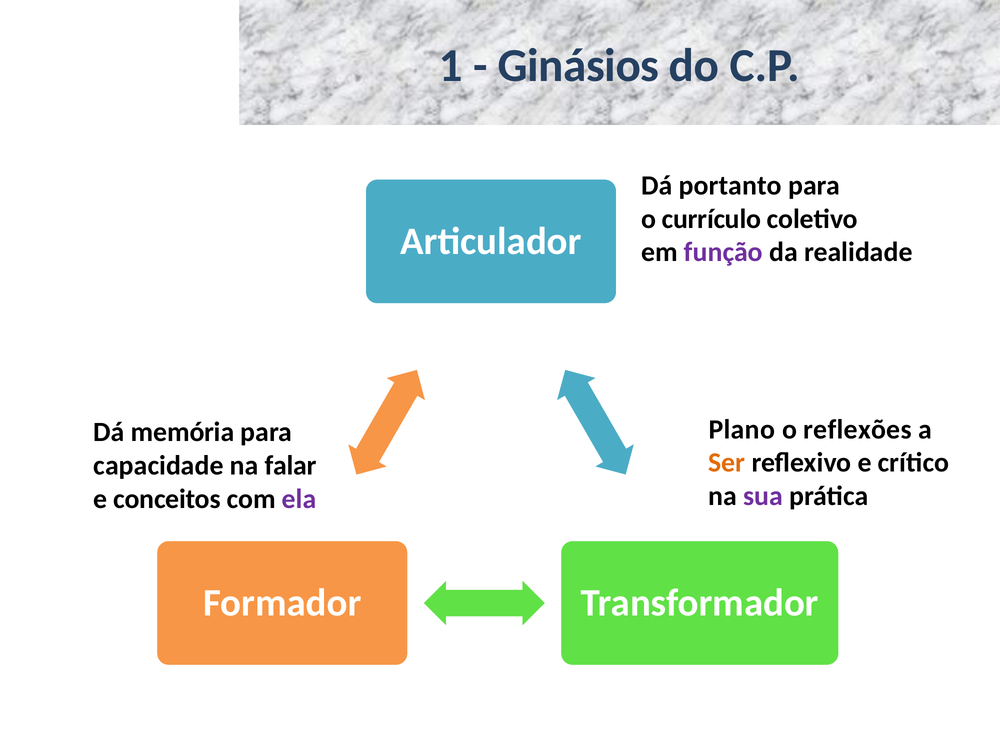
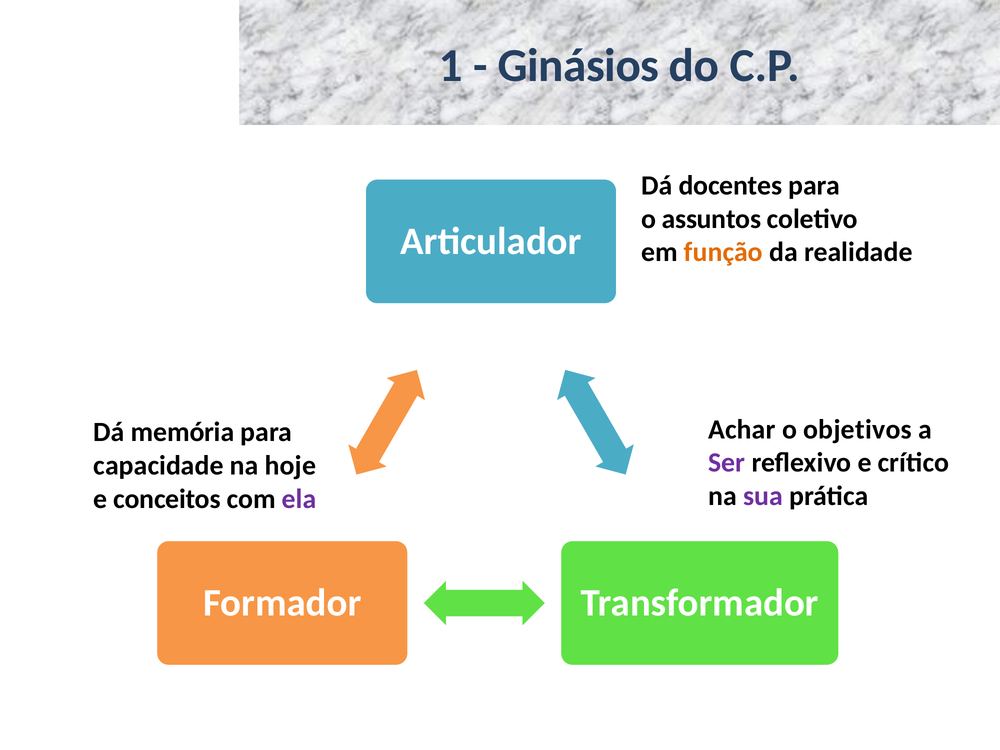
portanto: portanto -> docentes (730, 186)
currículo: currículo -> assuntos (711, 219)
função colour: purple -> orange (723, 252)
Plano: Plano -> Achar (742, 429)
reflexões: reflexões -> objetivos (857, 429)
Ser colour: orange -> purple (727, 463)
falar: falar -> hoje (290, 466)
